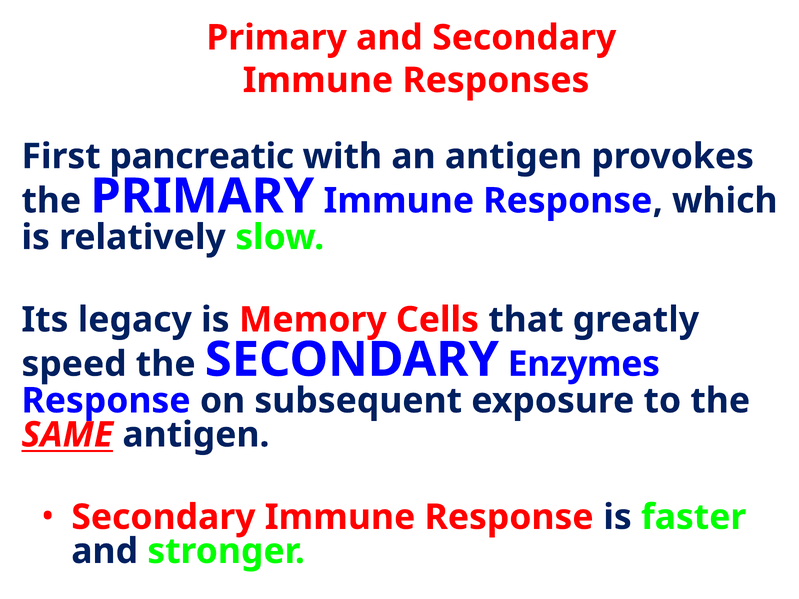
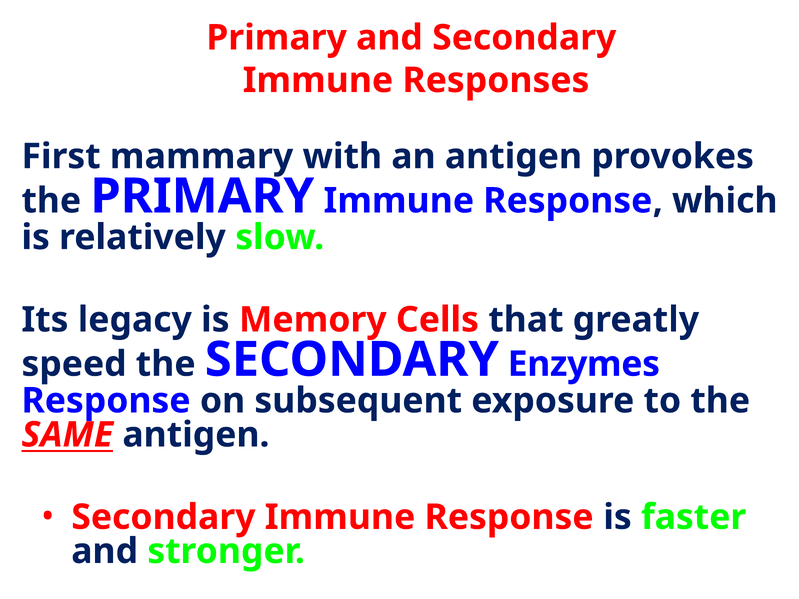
pancreatic: pancreatic -> mammary (202, 157)
